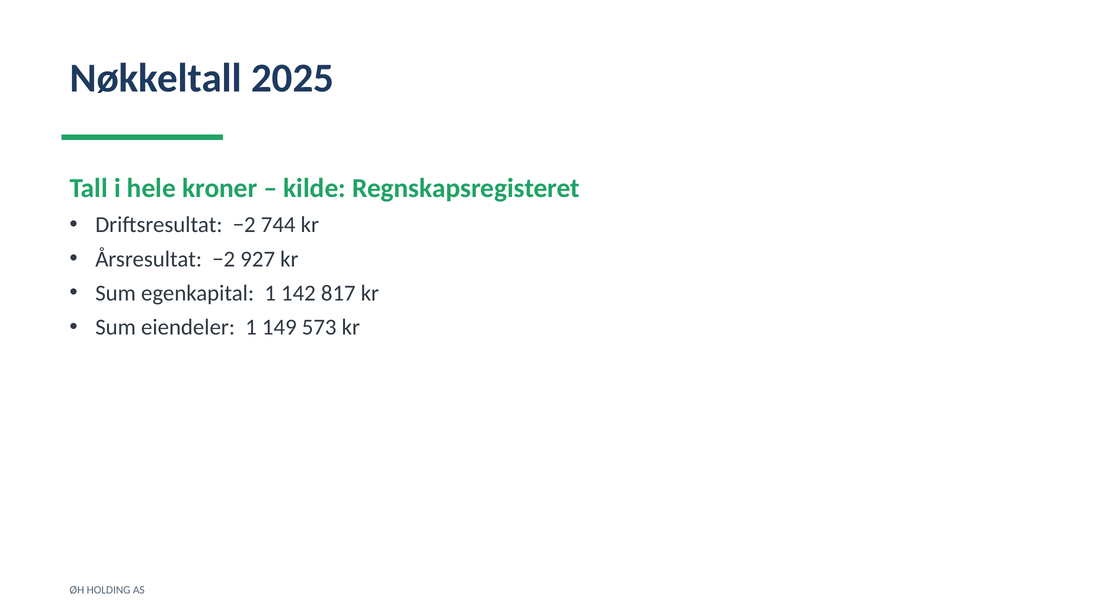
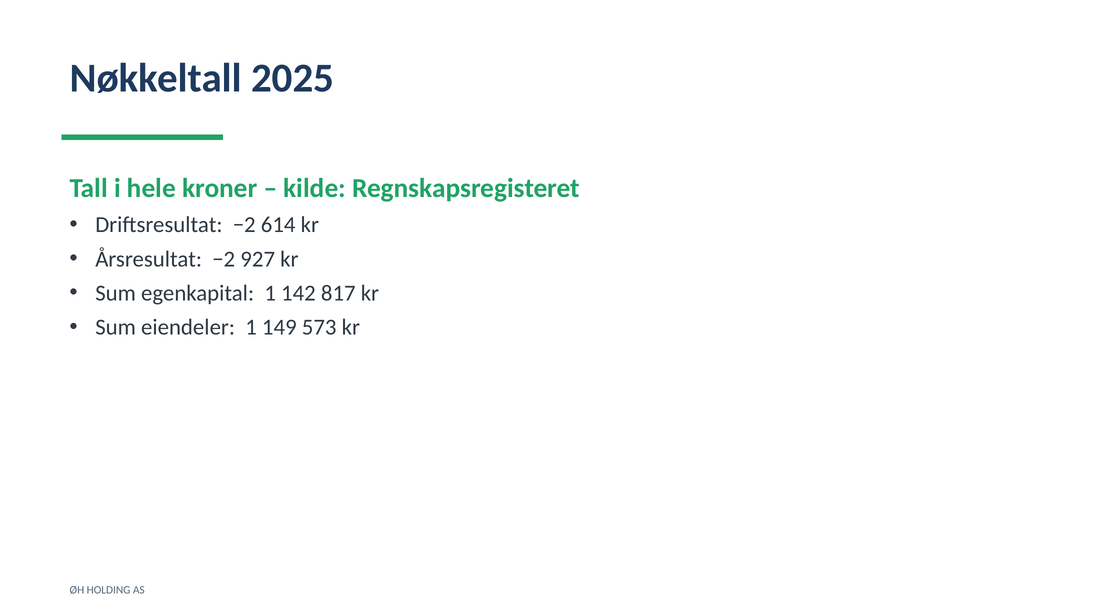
744: 744 -> 614 (278, 225)
